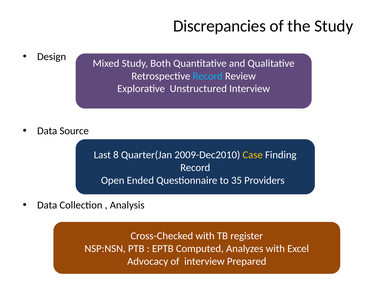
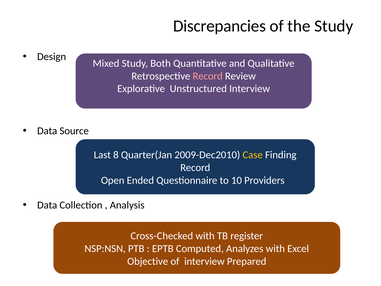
Record colour: light blue -> pink (208, 76)
35: 35 -> 10 (237, 180)
Advocacy: Advocacy -> Objective (148, 261)
